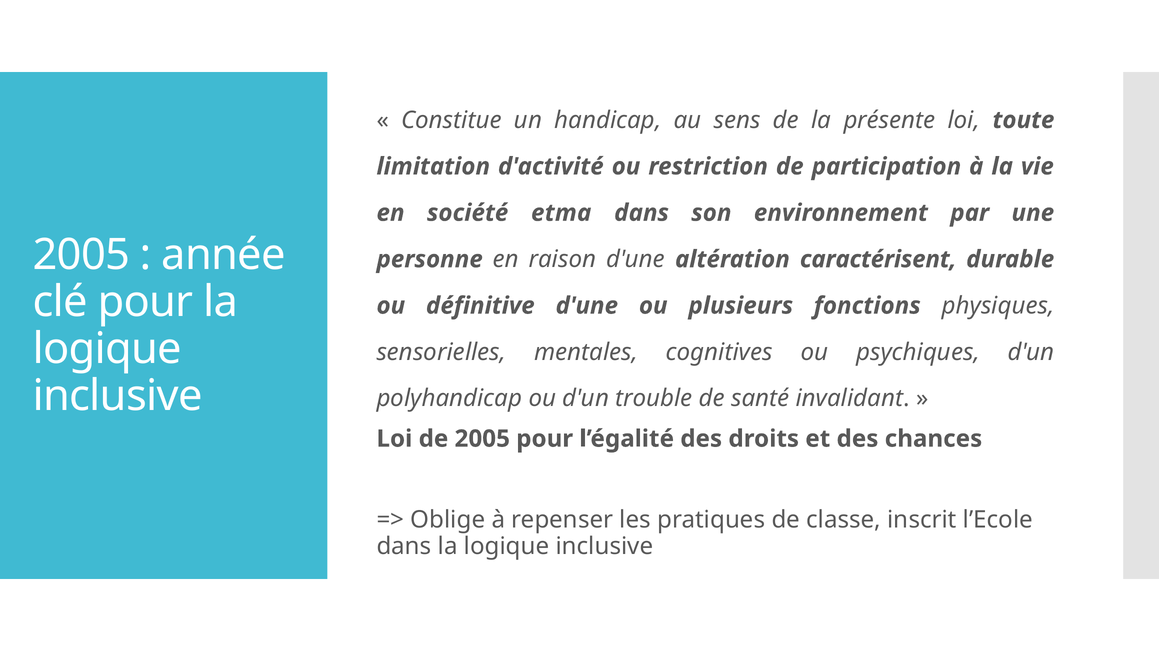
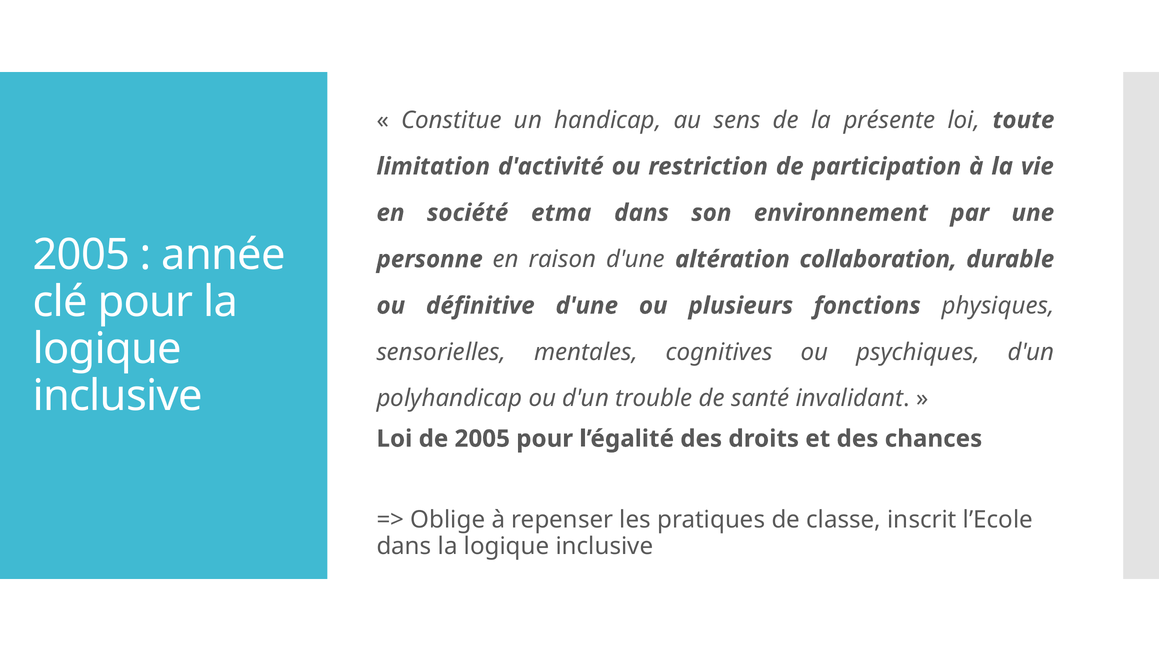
caractérisent: caractérisent -> collaboration (878, 259)
